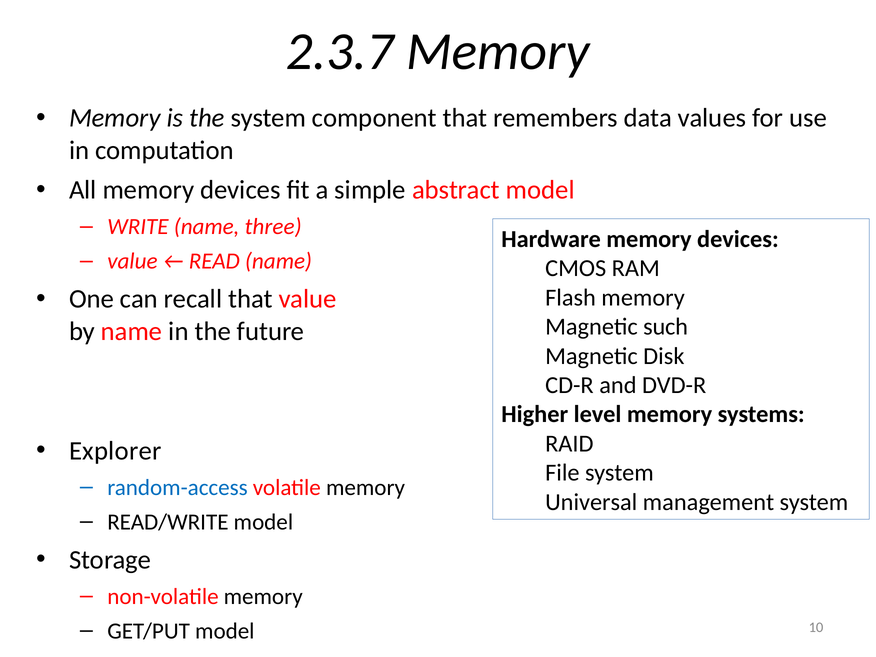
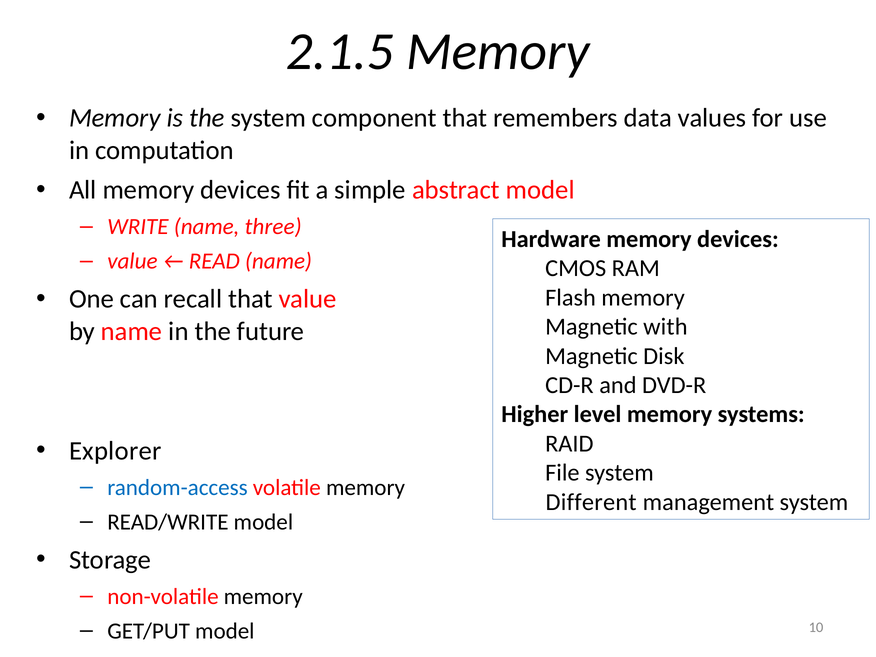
2.3.7: 2.3.7 -> 2.1.5 (340, 52)
such: such -> with (665, 327)
Universal: Universal -> Different (591, 502)
